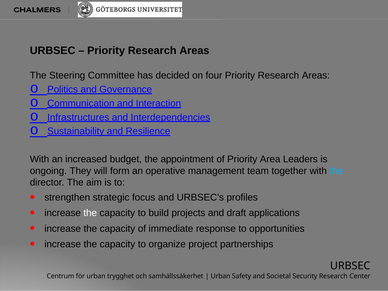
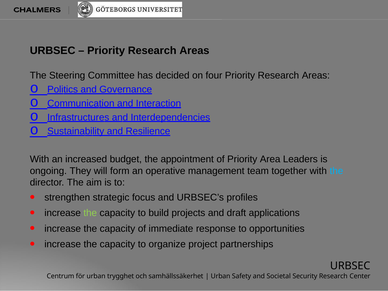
the colour: white -> light green (90, 213)
